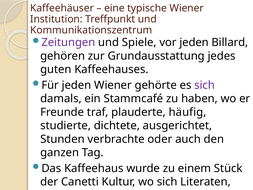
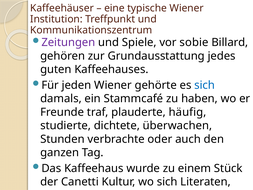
vor jeden: jeden -> sobie (194, 42)
sich colour: purple -> blue (205, 85)
ausgerichtet: ausgerichtet -> überwachen (177, 125)
